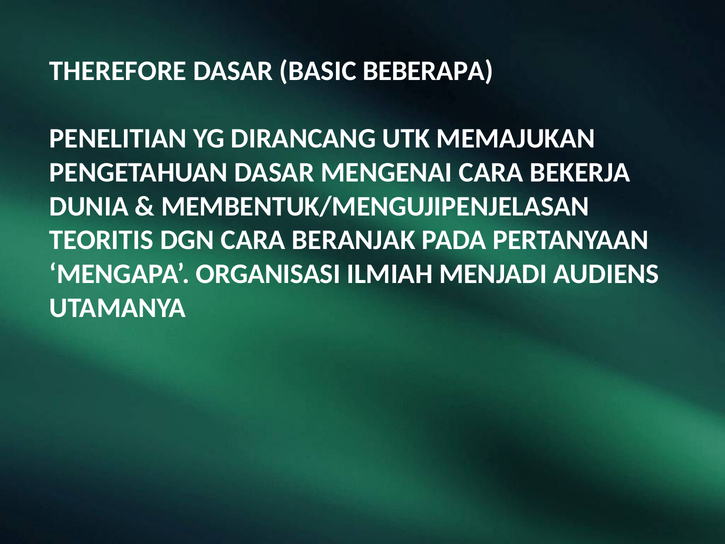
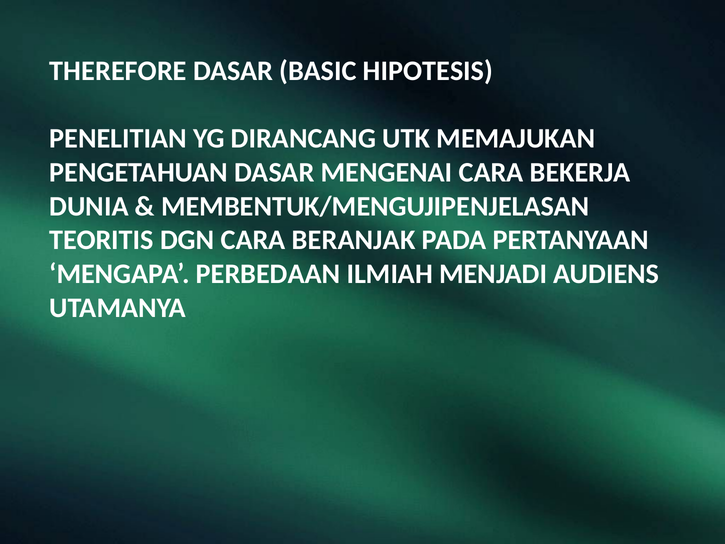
BEBERAPA: BEBERAPA -> HIPOTESIS (428, 71)
ORGANISASI: ORGANISASI -> PERBEDAAN (268, 274)
